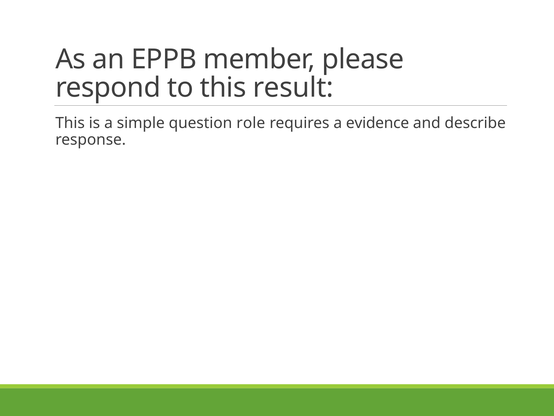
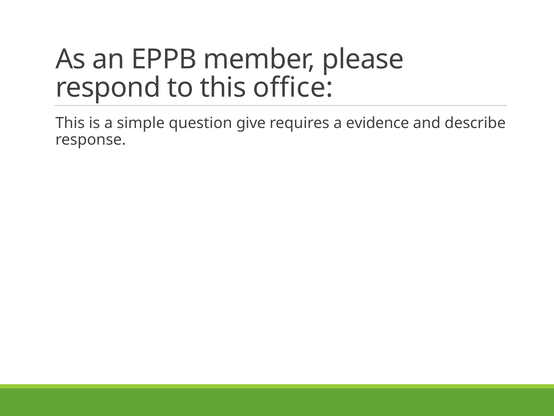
result: result -> office (293, 88)
role: role -> give (251, 123)
